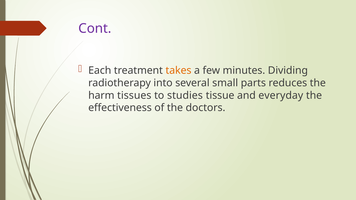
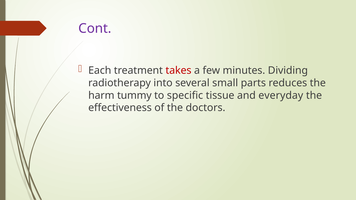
takes colour: orange -> red (178, 71)
tissues: tissues -> tummy (134, 95)
studies: studies -> specific (185, 95)
